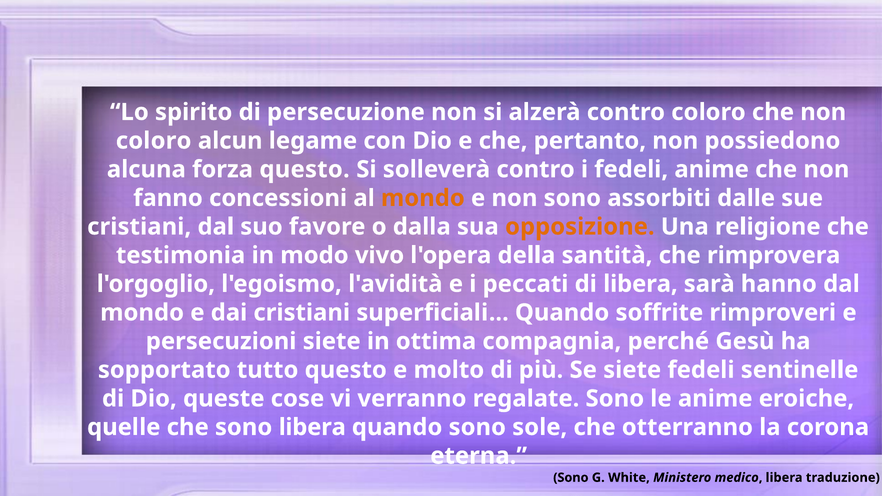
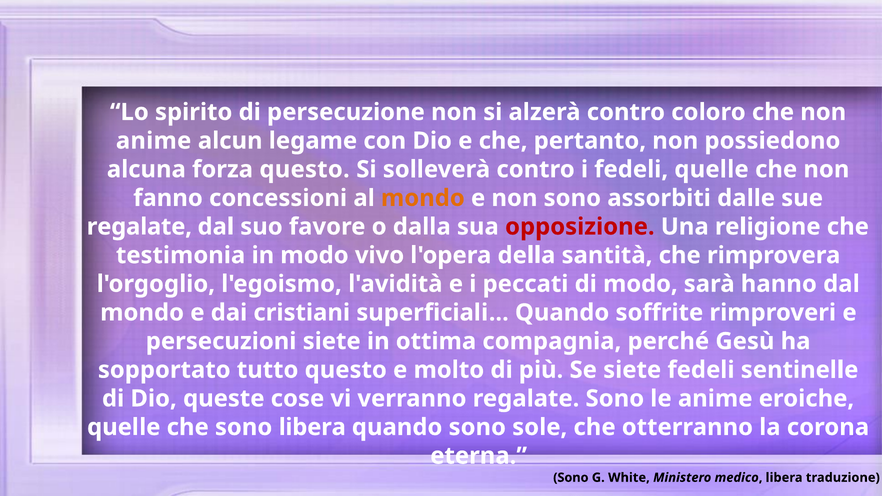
coloro: coloro -> anime (154, 141)
fedeli anime: anime -> quelle (712, 169)
cristiani: cristiani -> regalate (139, 227)
opposizione colour: orange -> red (580, 227)
di libera: libera -> modo (640, 284)
